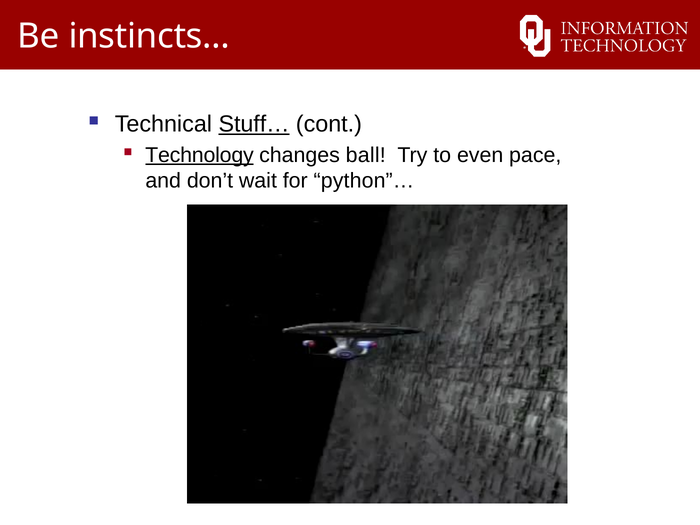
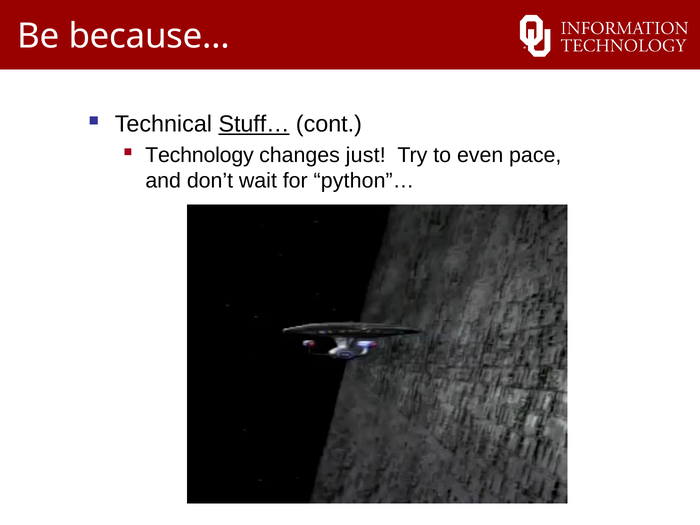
instincts…: instincts… -> because… (149, 36)
Technology underline: present -> none (199, 155)
ball: ball -> just (366, 155)
